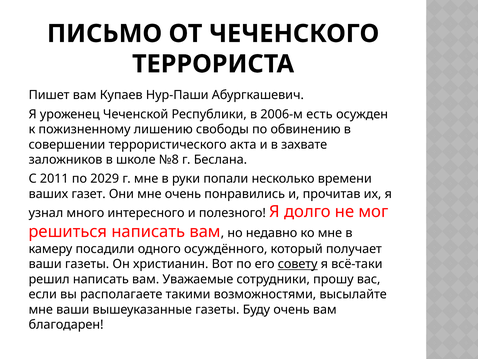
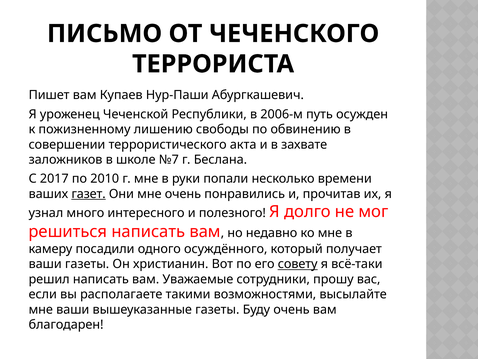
есть: есть -> путь (319, 114)
№8: №8 -> №7 (169, 159)
2011: 2011 -> 2017 (54, 179)
2029: 2029 -> 2010 (105, 179)
газет underline: none -> present (89, 194)
